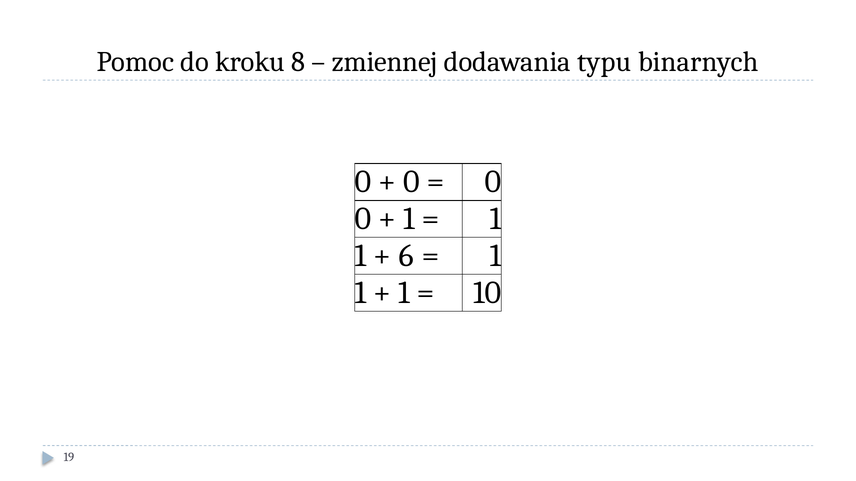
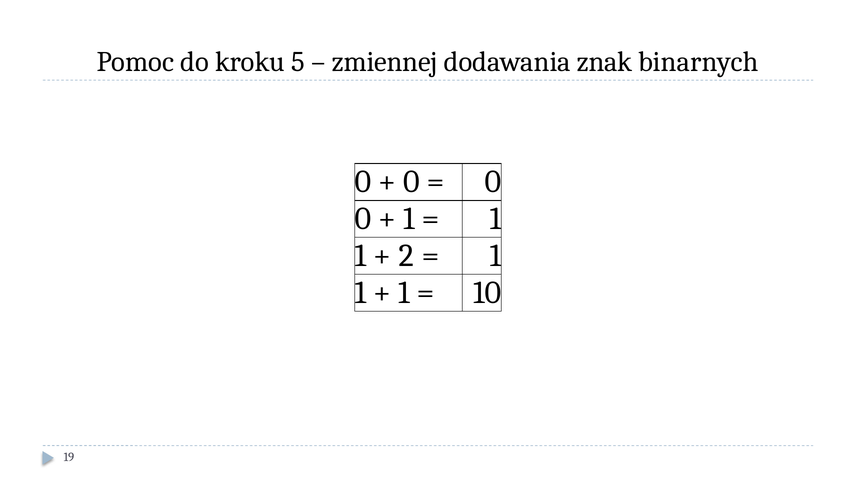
8: 8 -> 5 (298, 62)
typu: typu -> znak (605, 62)
6: 6 -> 2 (406, 256)
